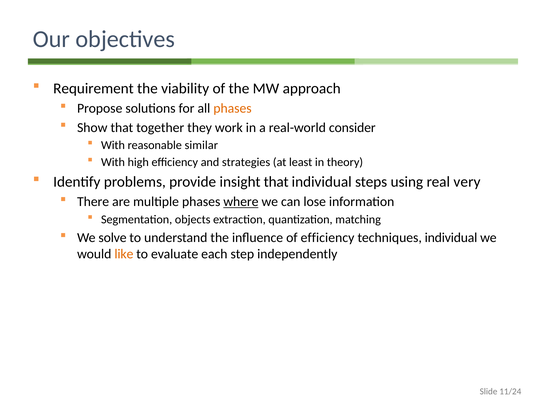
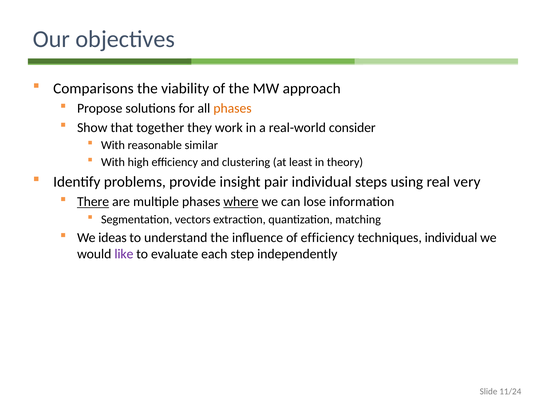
Requirement: Requirement -> Comparisons (93, 89)
strategies: strategies -> clustering (246, 162)
insight that: that -> pair (276, 182)
There underline: none -> present (93, 202)
objects: objects -> vectors (193, 220)
solve: solve -> ideas (113, 238)
like colour: orange -> purple (124, 254)
